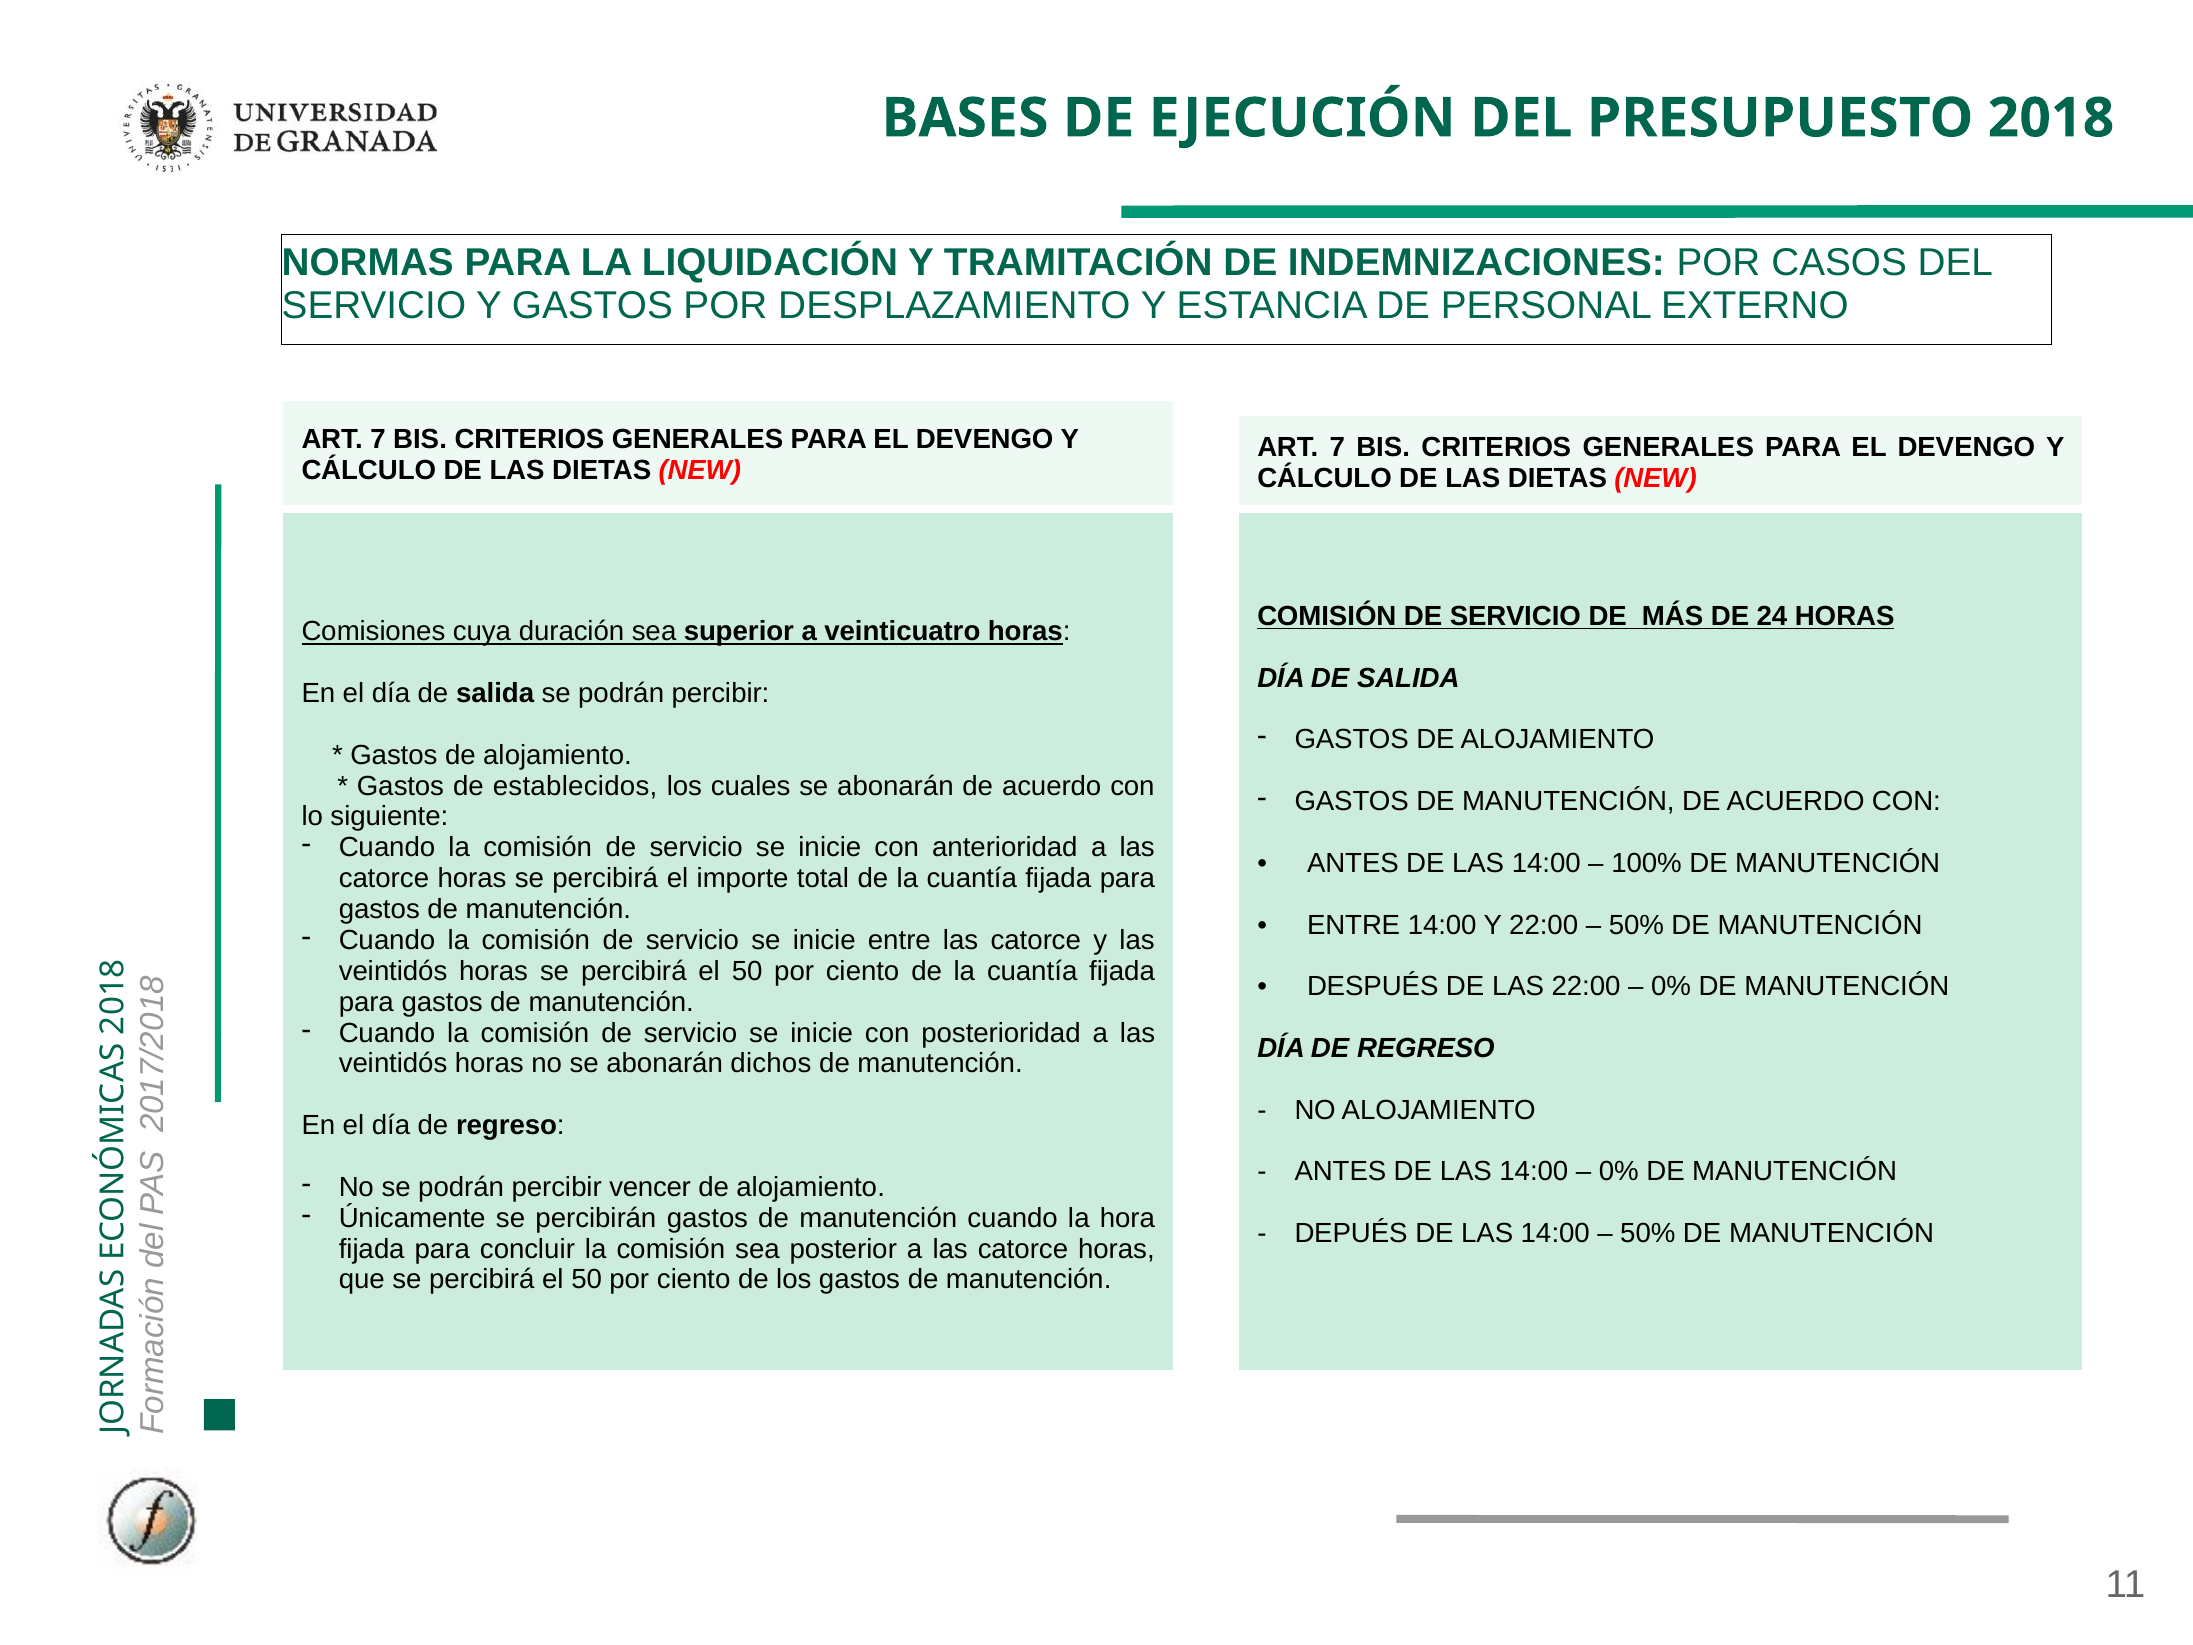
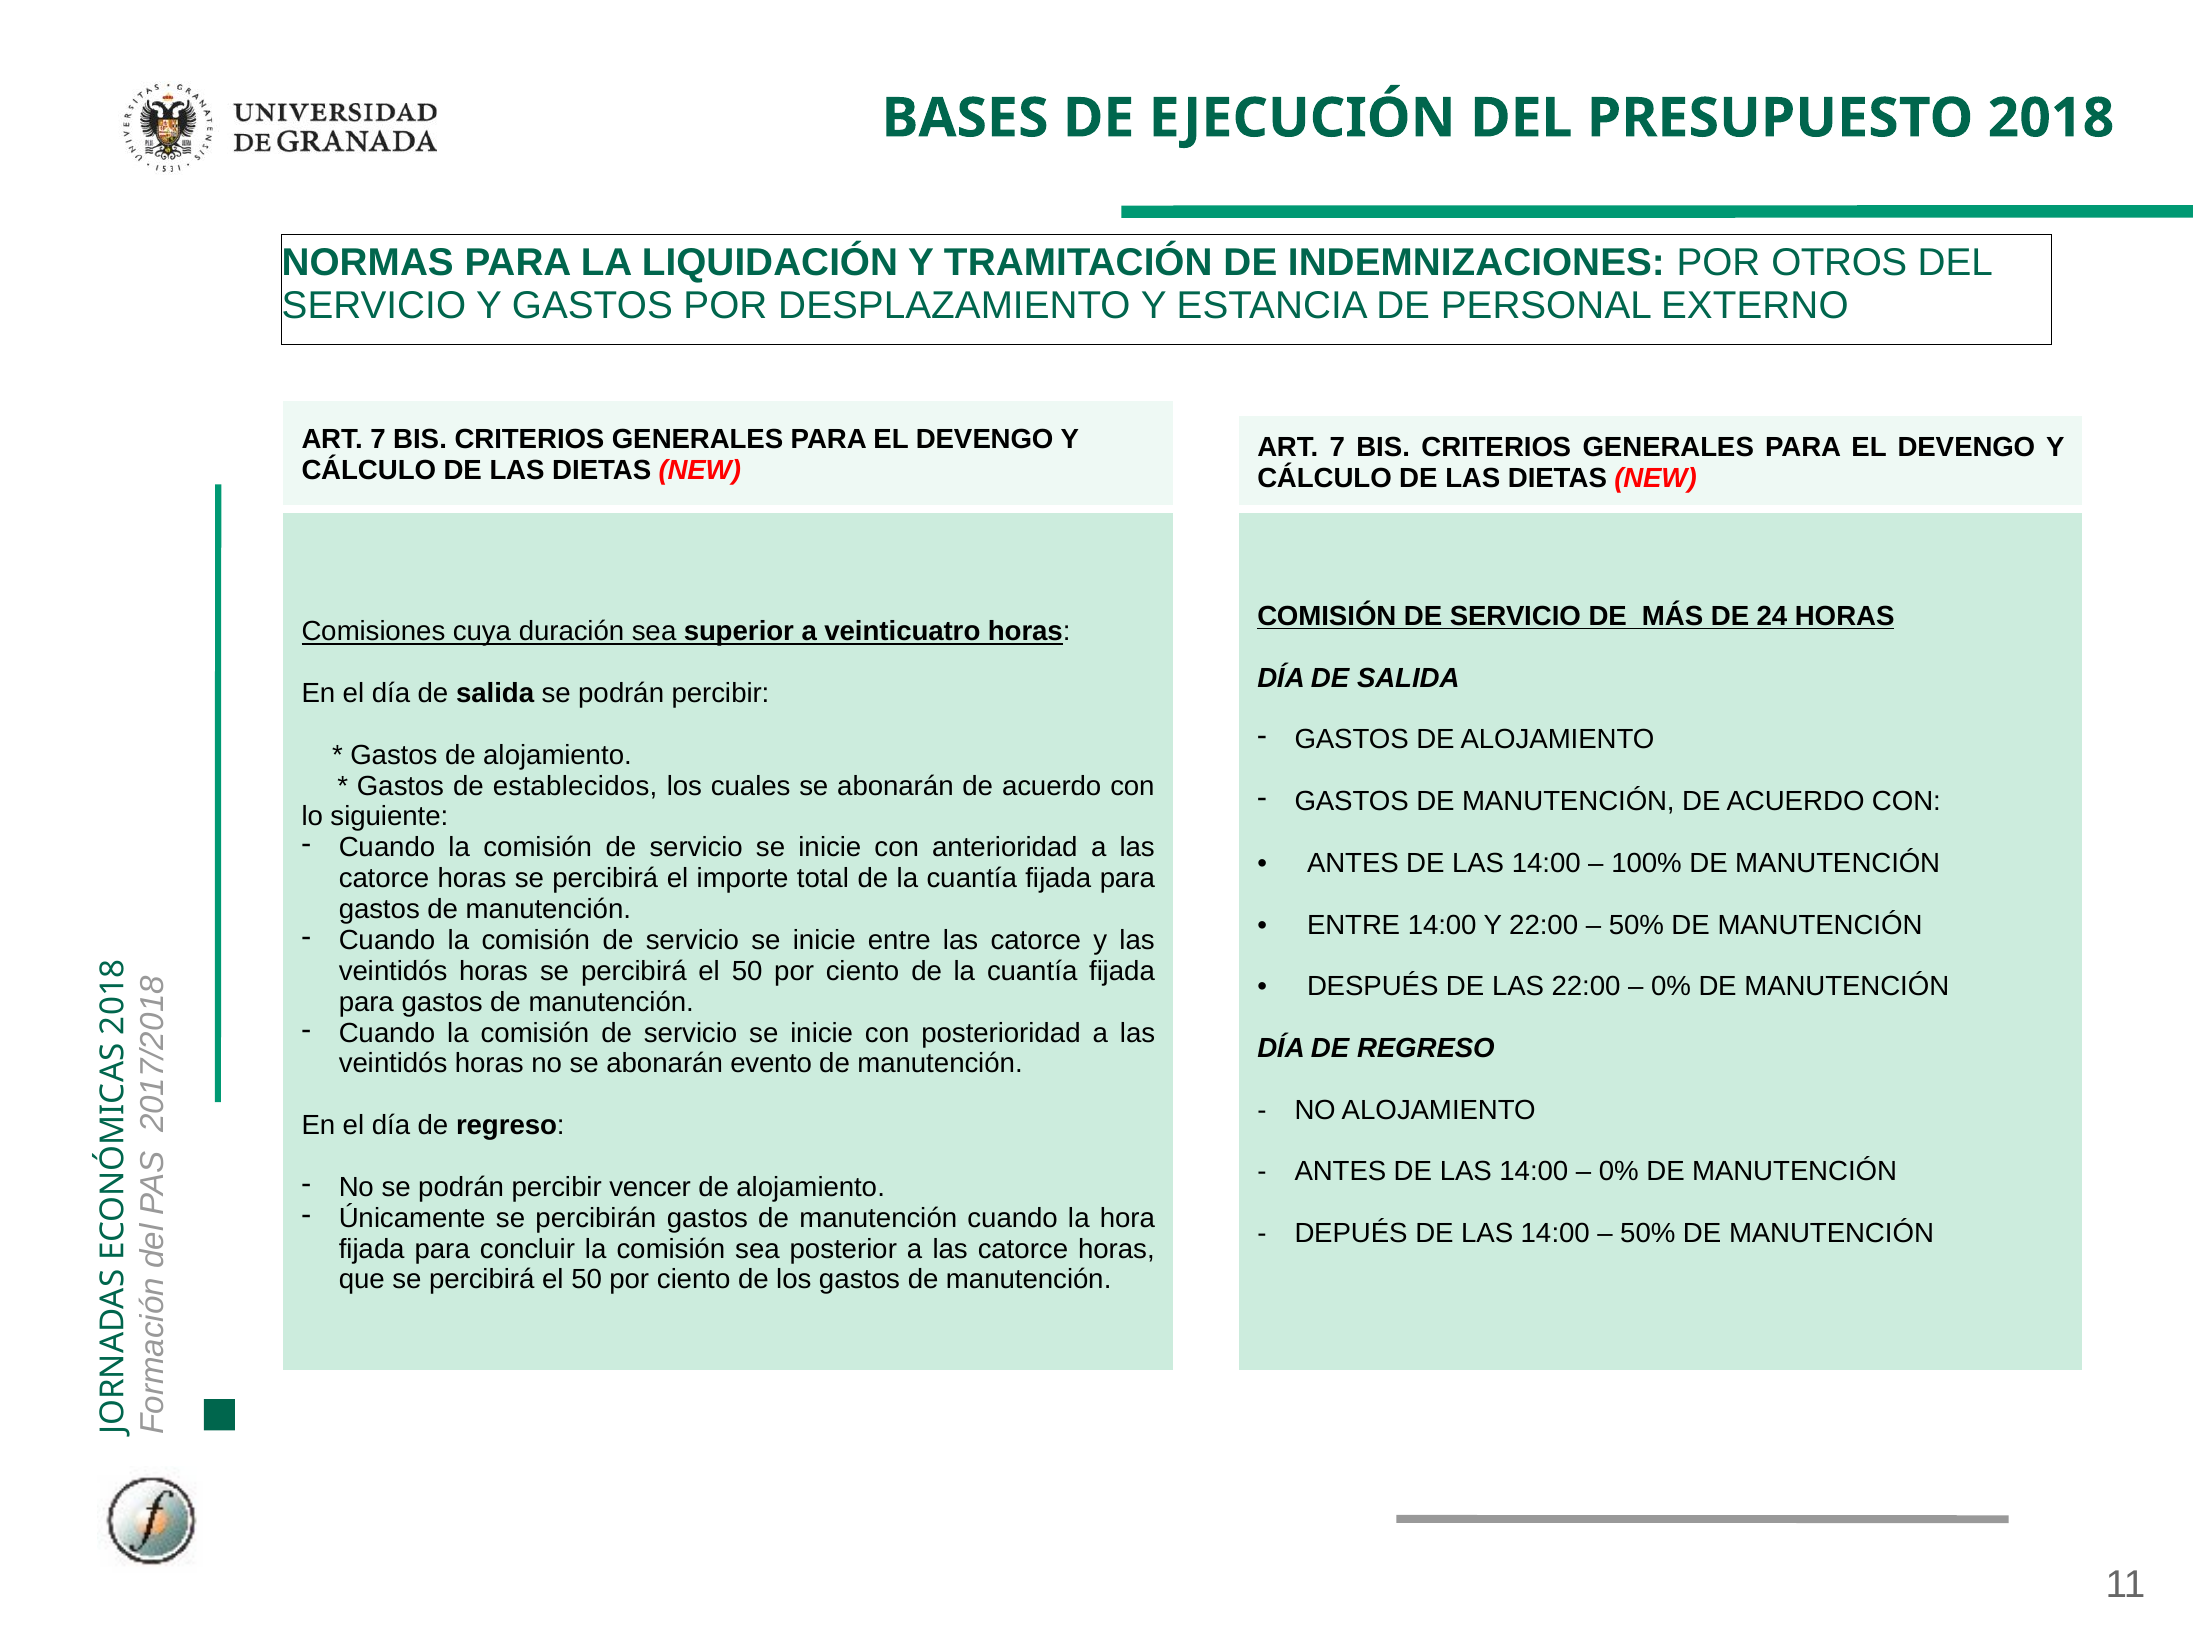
CASOS: CASOS -> OTROS (1839, 262)
dichos: dichos -> evento (771, 1063)
